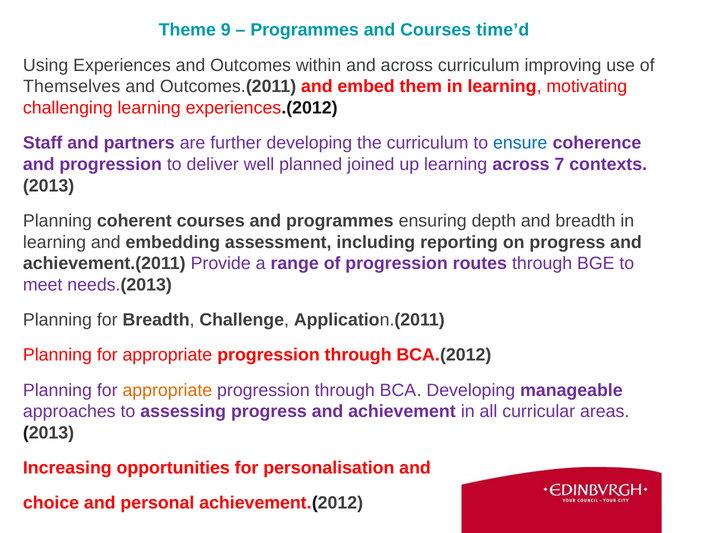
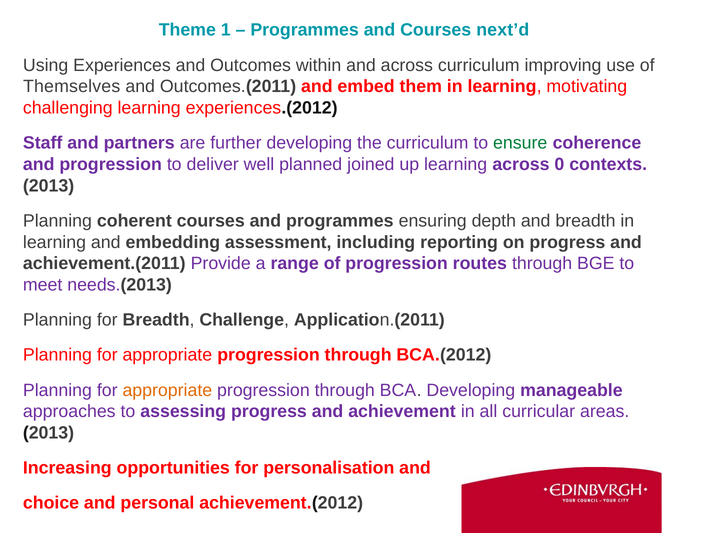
9: 9 -> 1 (226, 30)
time’d: time’d -> next’d (503, 30)
ensure colour: blue -> green (520, 143)
7: 7 -> 0 (559, 164)
